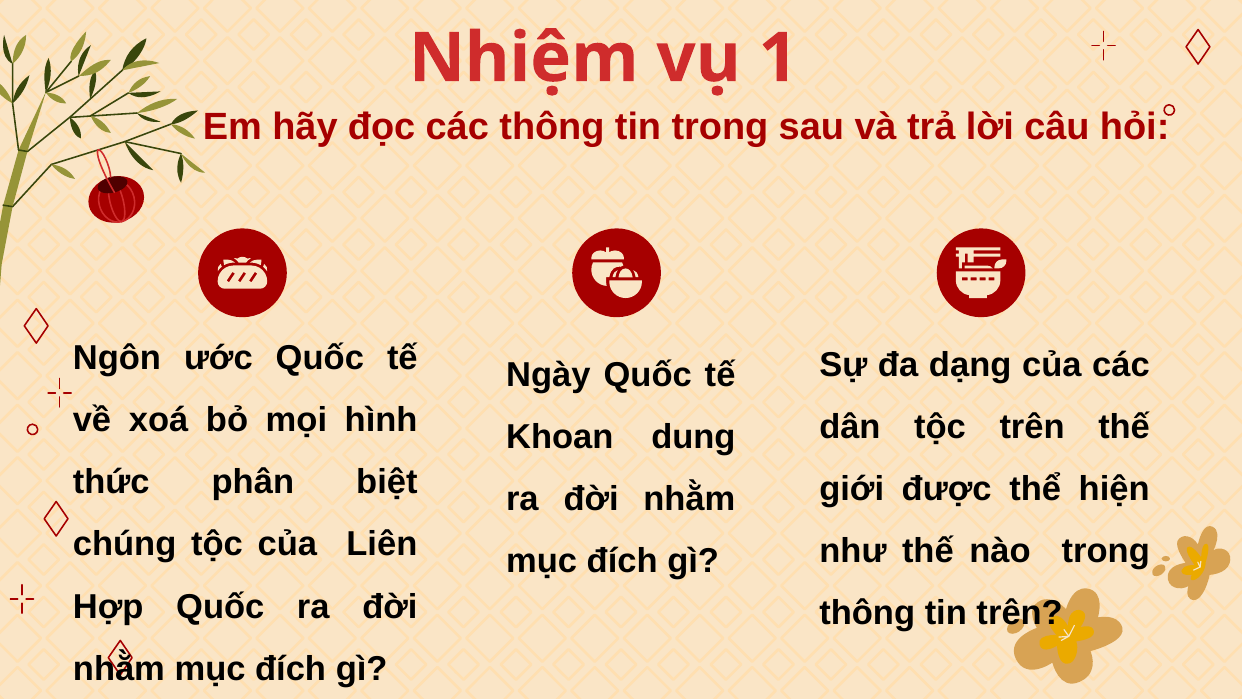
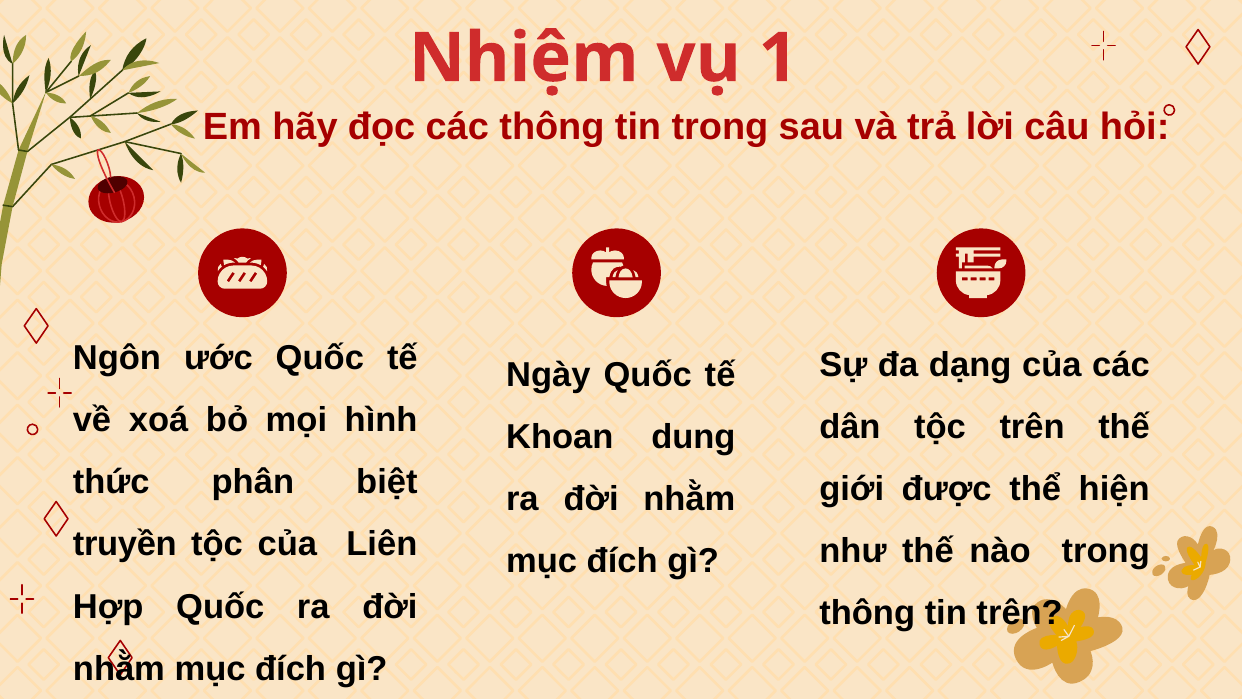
chúng: chúng -> truyền (125, 544)
